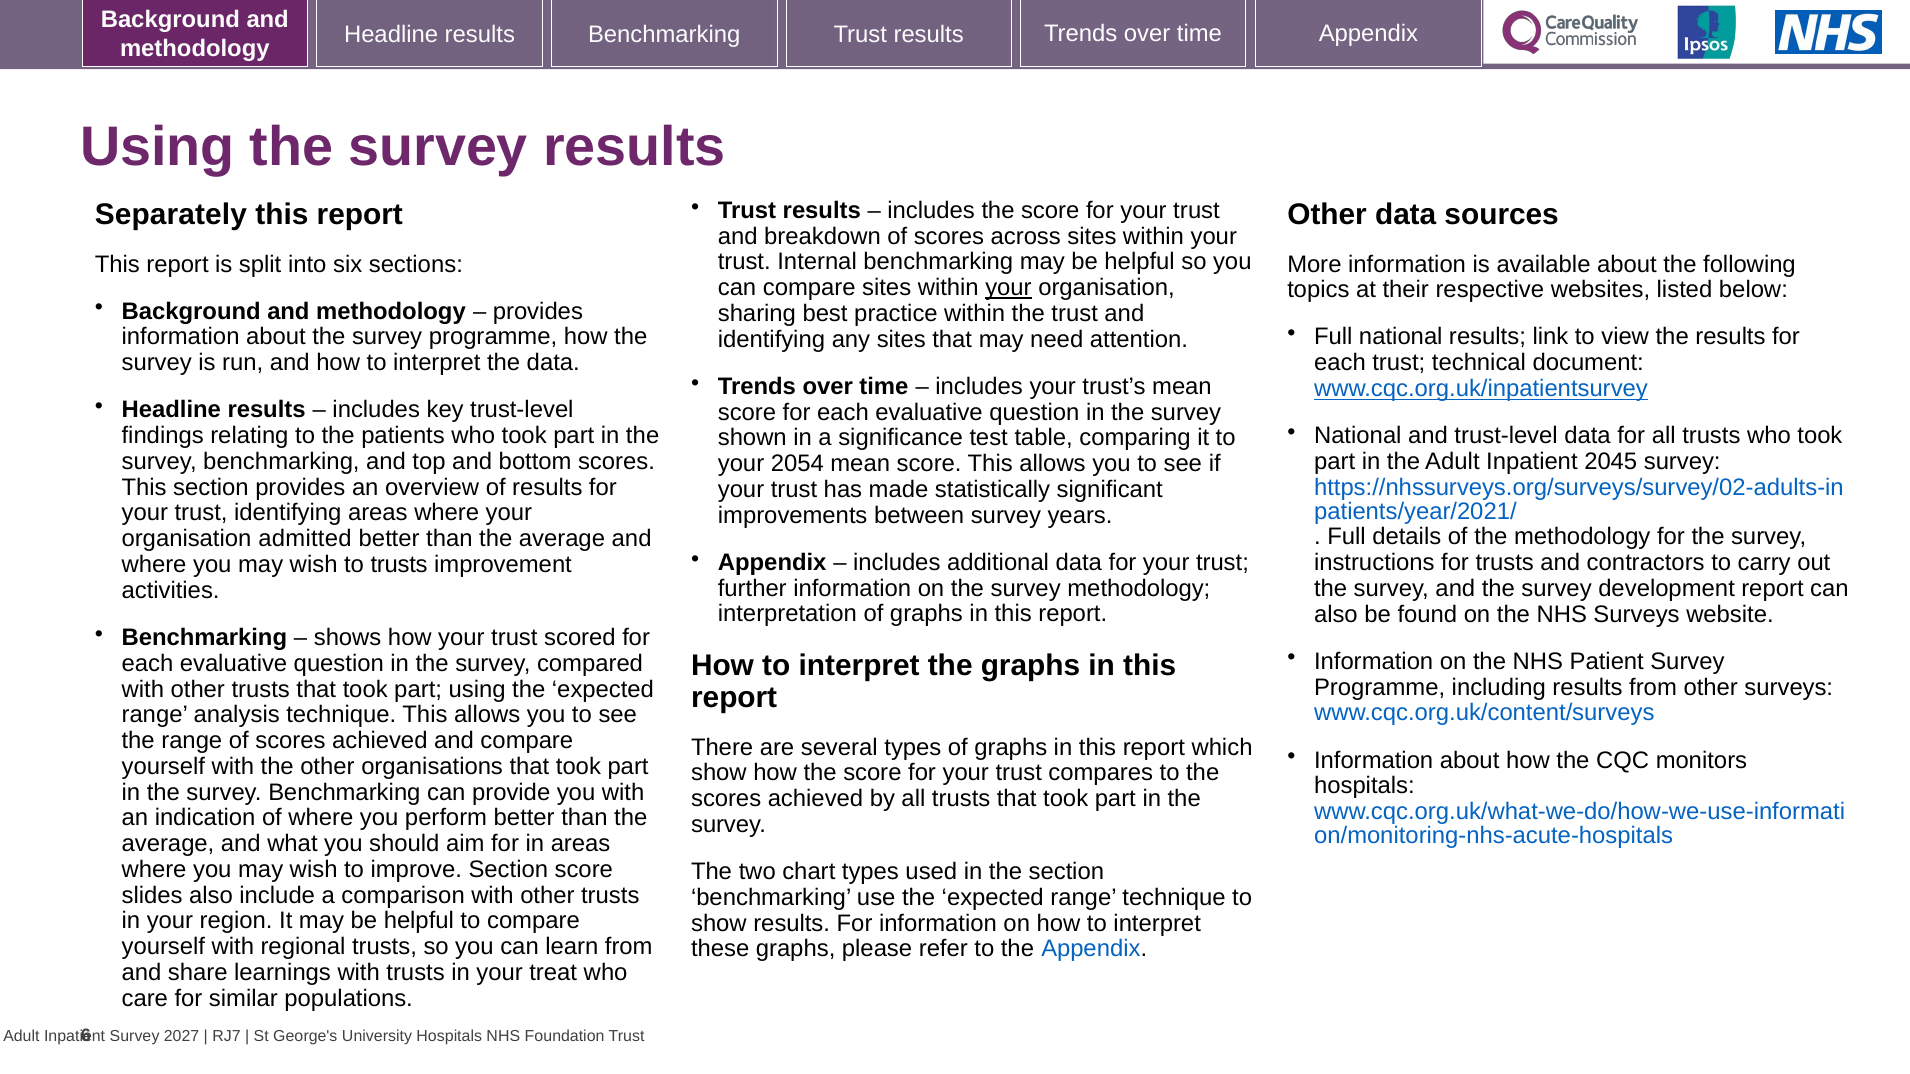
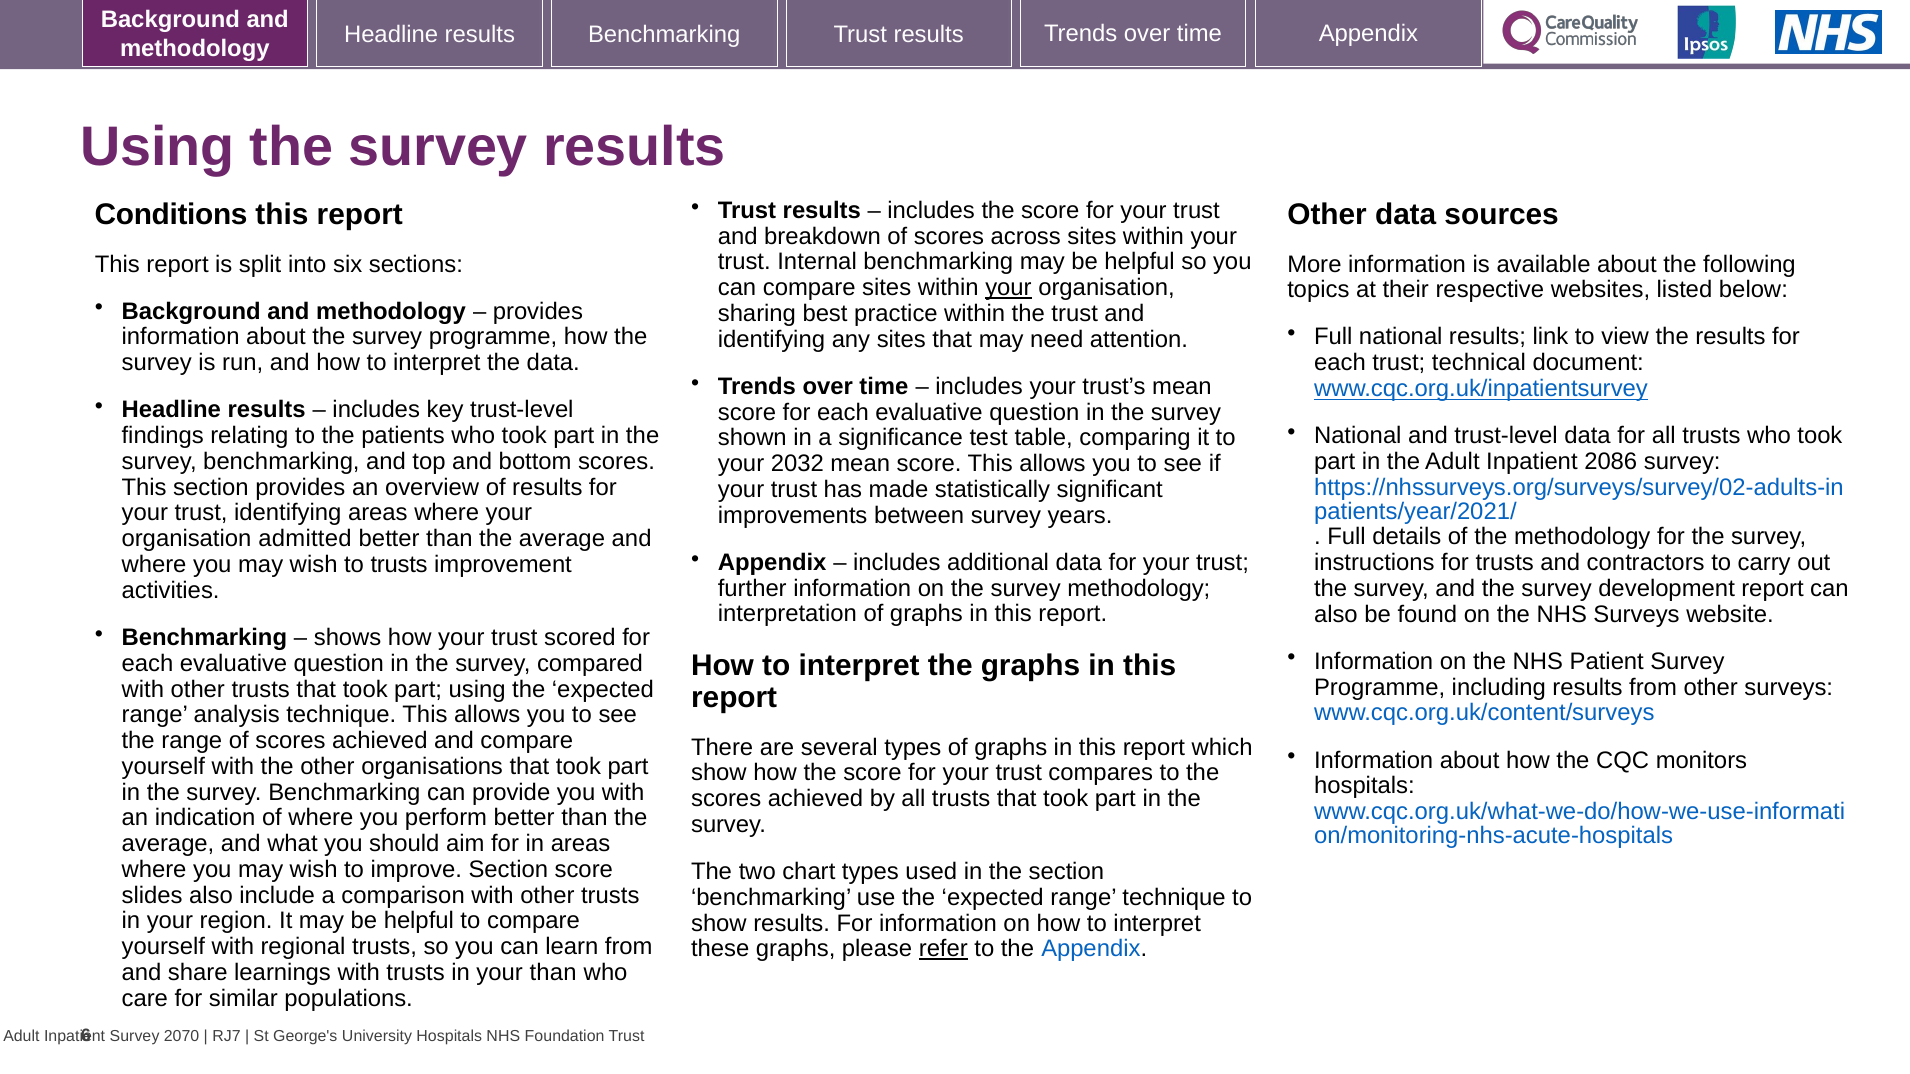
Separately: Separately -> Conditions (171, 215)
2045: 2045 -> 2086 (1611, 462)
2054: 2054 -> 2032 (797, 464)
refer underline: none -> present (943, 949)
your treat: treat -> than (553, 973)
2027: 2027 -> 2070 (182, 1037)
